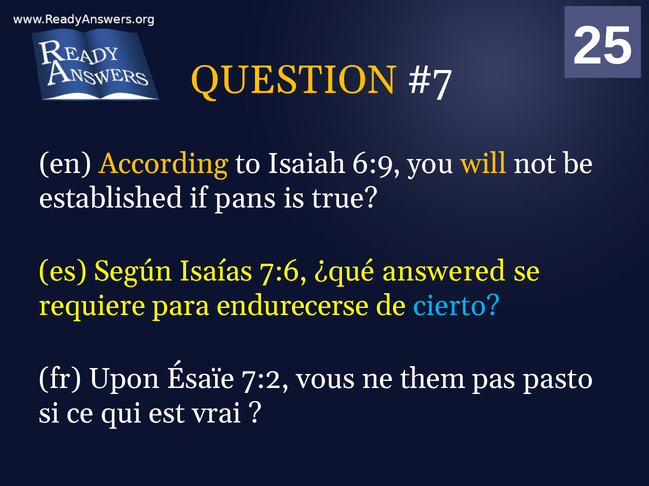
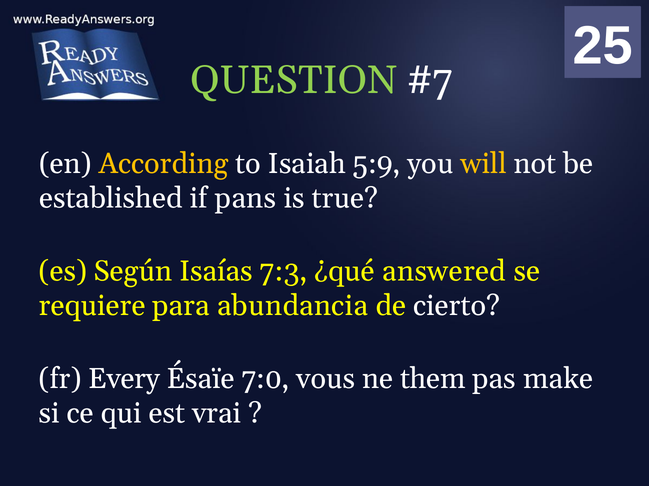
QUESTION colour: yellow -> light green (294, 80)
6:9: 6:9 -> 5:9 (377, 164)
7:6: 7:6 -> 7:3 (284, 272)
endurecerse: endurecerse -> abundancia (293, 306)
cierto colour: light blue -> white (457, 306)
Upon: Upon -> Every (124, 379)
7:2: 7:2 -> 7:0 (266, 379)
pasto: pasto -> make (558, 379)
